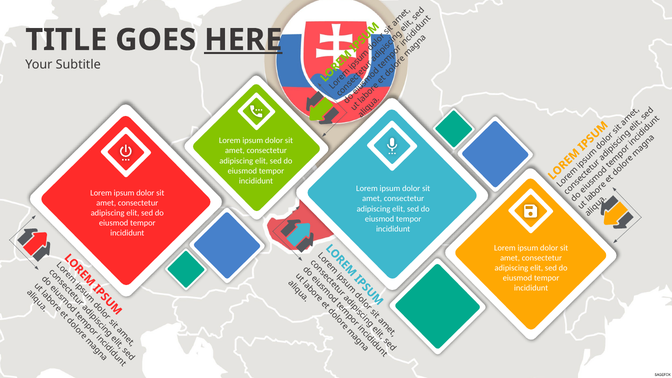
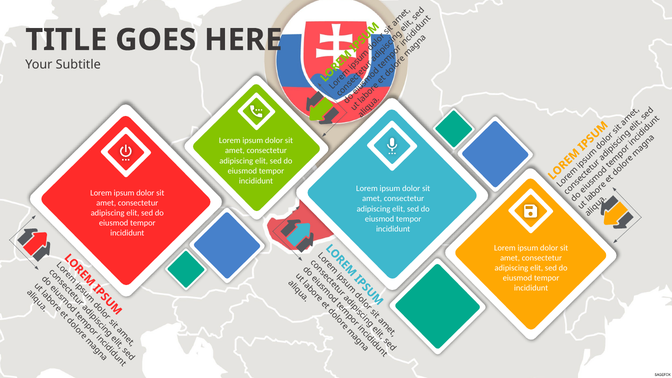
HERE underline: present -> none (243, 40)
